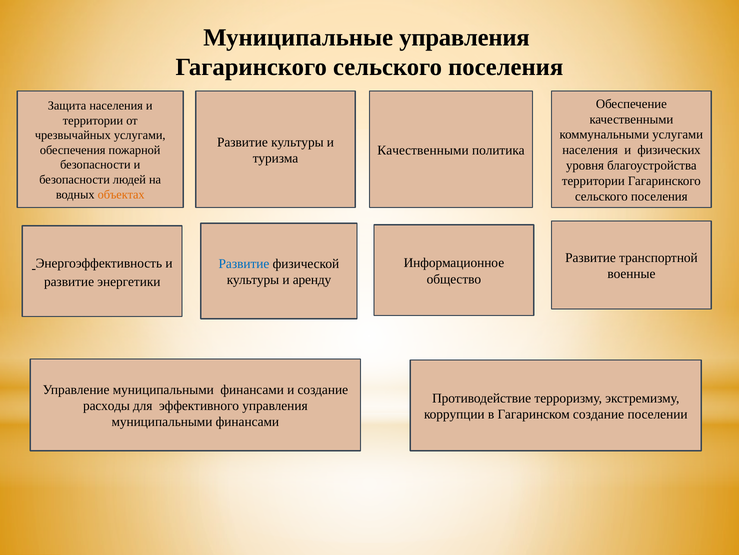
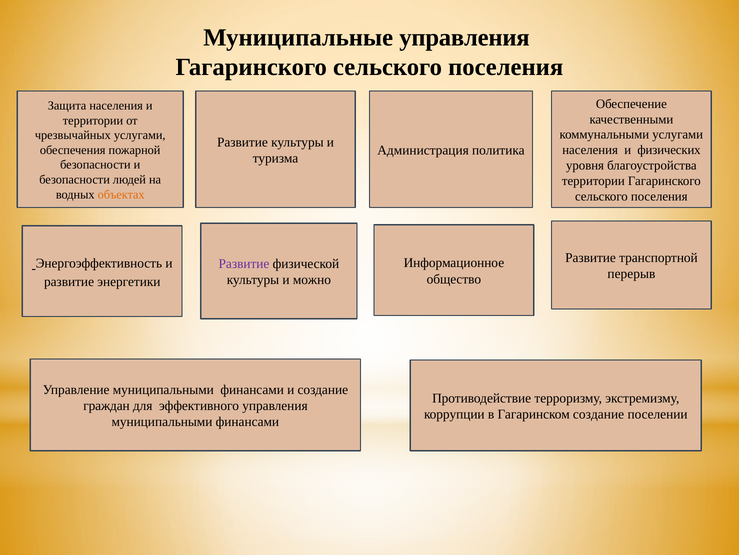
Качественными: Качественными -> Администрация (423, 150)
Развитие colour: blue -> purple (244, 264)
военные: военные -> перерыв (631, 274)
аренду: аренду -> можно (312, 280)
расходы: расходы -> граждан (107, 405)
